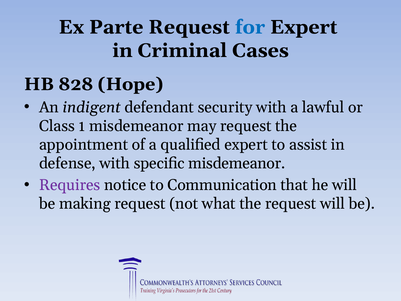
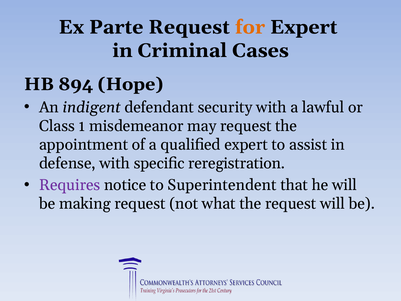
for colour: blue -> orange (250, 27)
828: 828 -> 894 (76, 84)
specific misdemeanor: misdemeanor -> reregistration (237, 163)
Communication: Communication -> Superintendent (222, 185)
